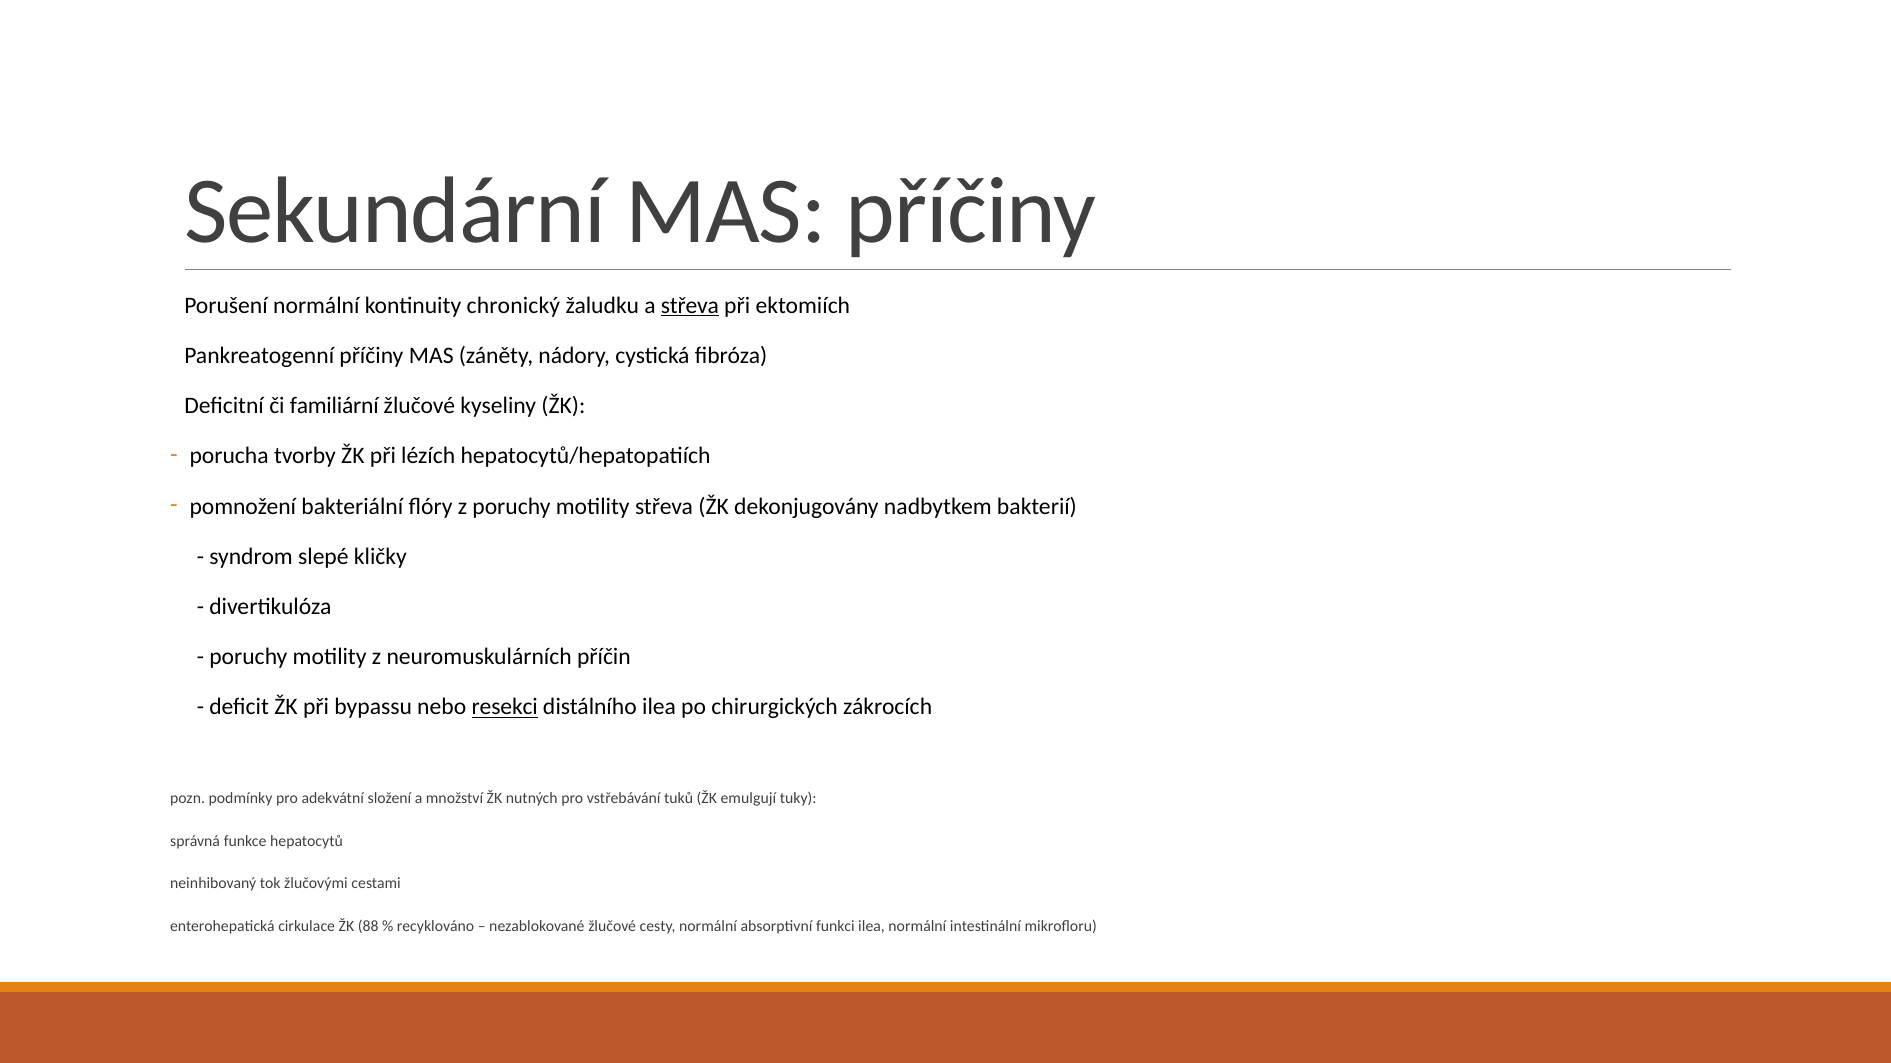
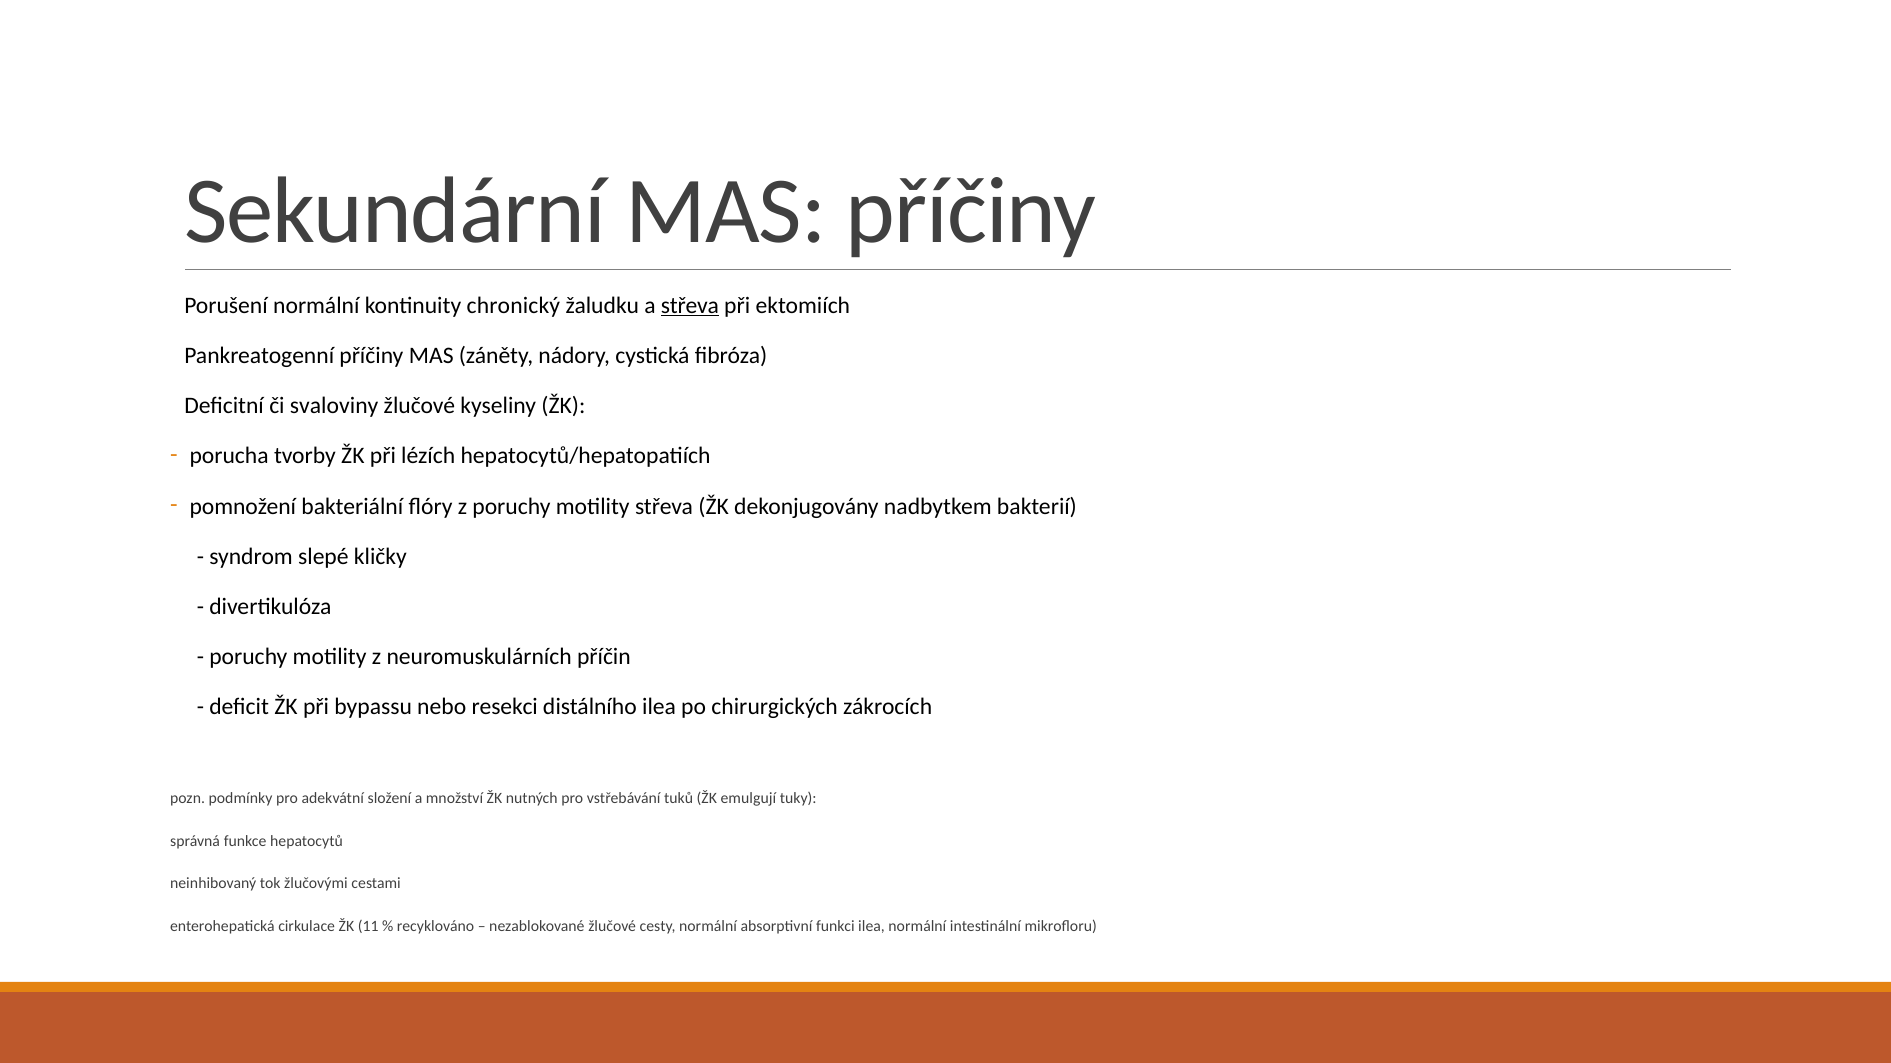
familiární: familiární -> svaloviny (334, 406)
resekci underline: present -> none (505, 708)
88: 88 -> 11 (368, 927)
